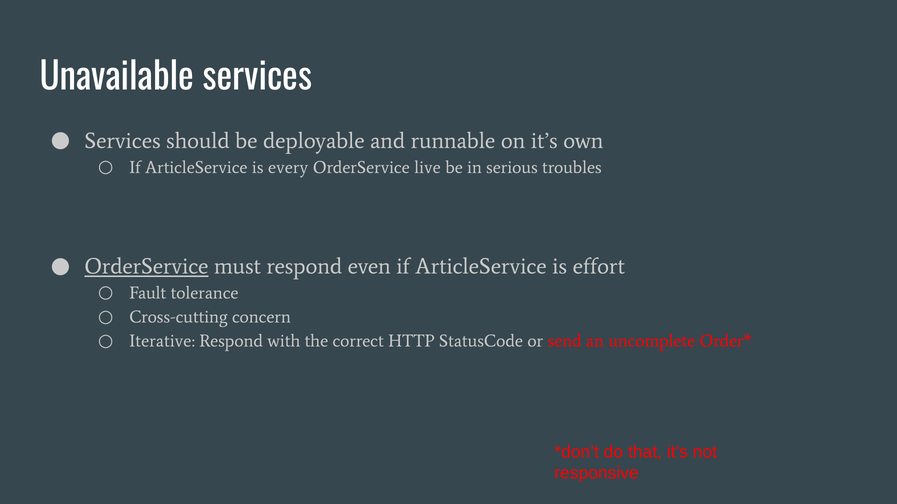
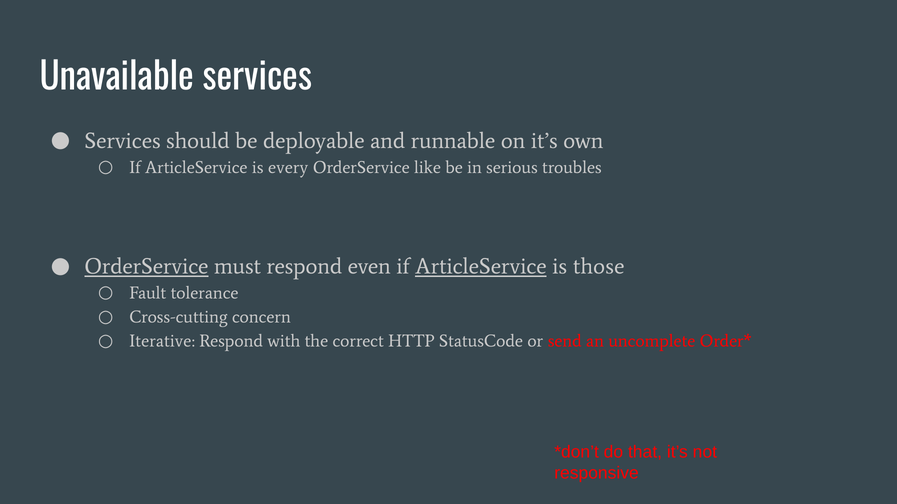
live: live -> like (428, 168)
ArticleService underline: none -> present (481, 267)
effort: effort -> those (599, 267)
